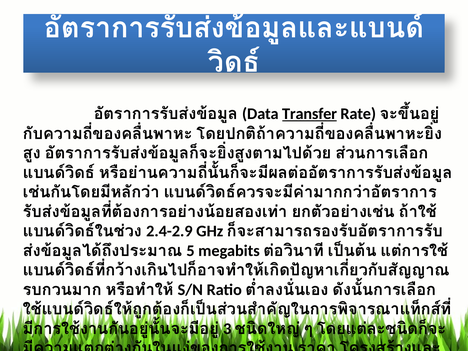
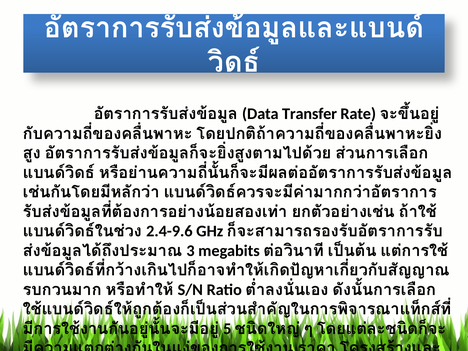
Transfer underline: present -> none (310, 114)
2.4-2.9: 2.4-2.9 -> 2.4-9.6 (169, 231)
5: 5 -> 3 (190, 251)
3: 3 -> 5 (227, 329)
